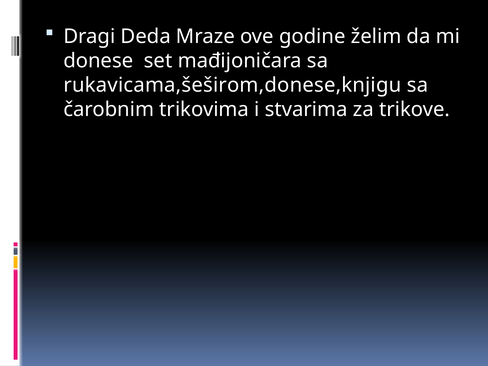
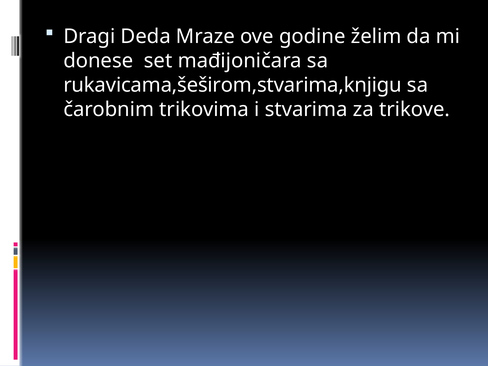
rukavicama,šeširom,donese,knjigu: rukavicama,šeširom,donese,knjigu -> rukavicama,šeširom,stvarima,knjigu (233, 85)
